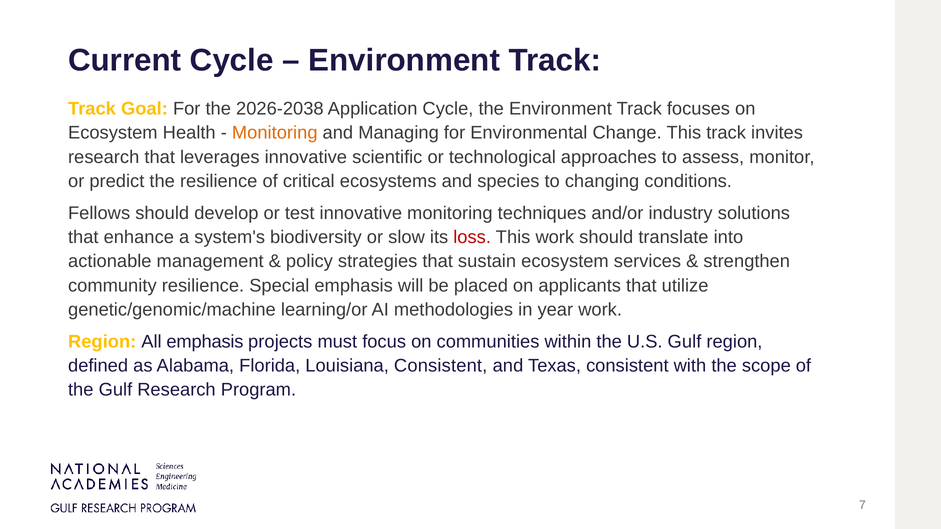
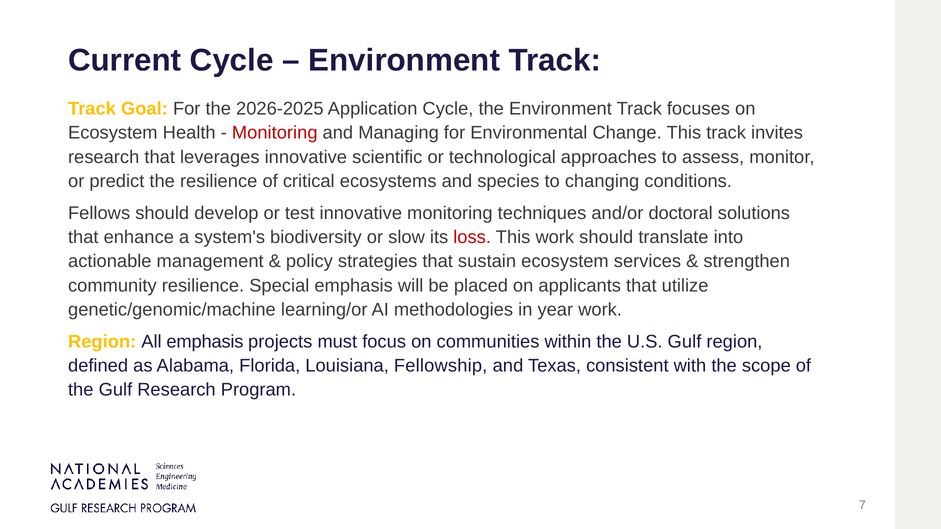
2026-2038: 2026-2038 -> 2026-2025 (280, 109)
Monitoring colour: orange -> red (275, 133)
industry: industry -> doctoral (681, 213)
Louisiana Consistent: Consistent -> Fellowship (441, 366)
